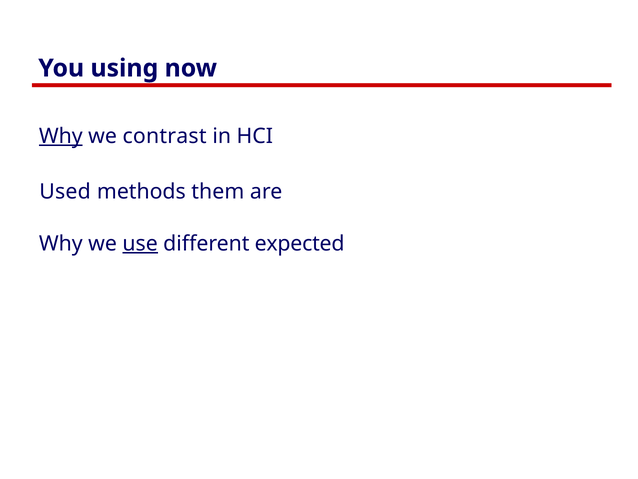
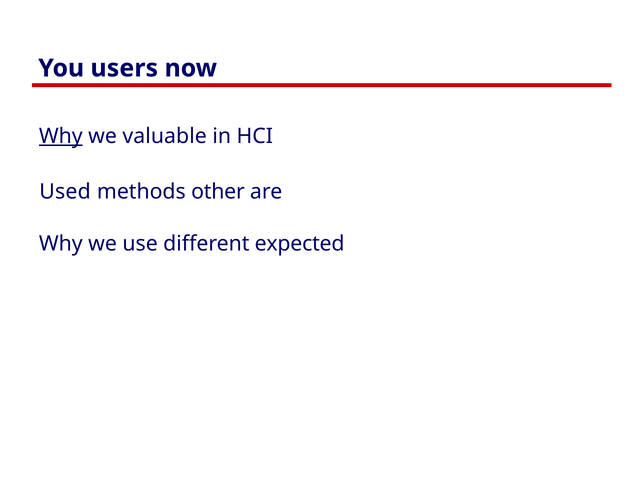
using: using -> users (124, 68)
contrast: contrast -> valuable (165, 136)
them: them -> other (218, 191)
use underline: present -> none (140, 243)
